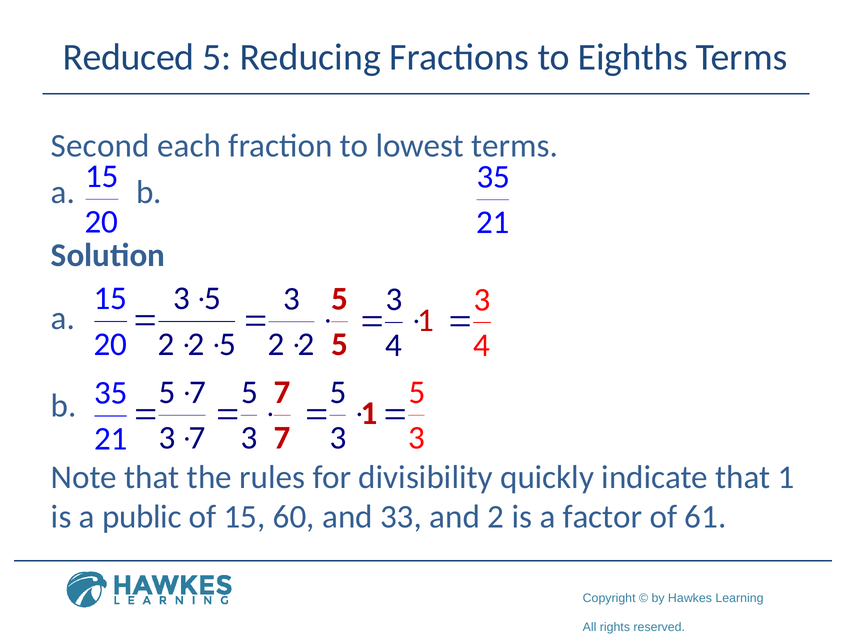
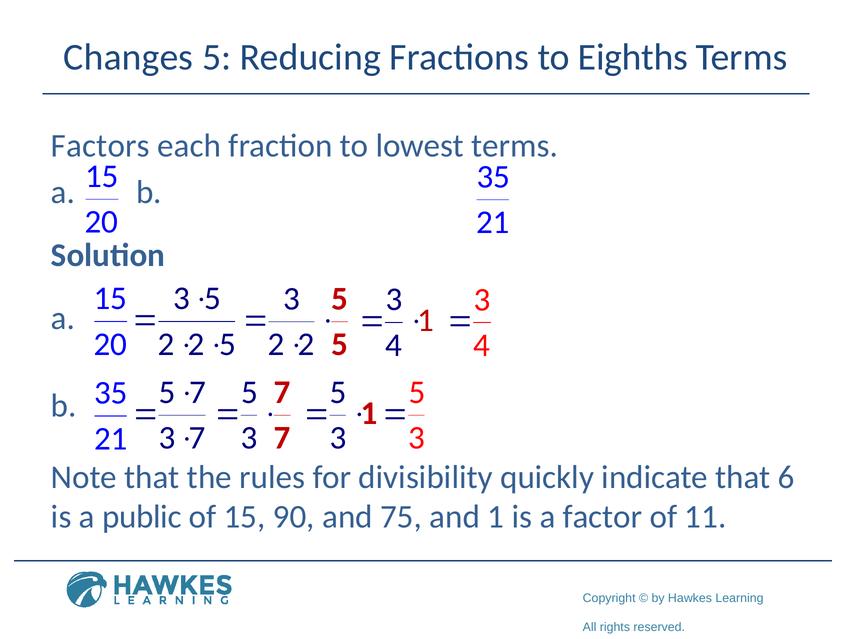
Reduced: Reduced -> Changes (128, 57)
Second: Second -> Factors (100, 146)
that 1: 1 -> 6 (786, 477)
60: 60 -> 90 (294, 517)
33: 33 -> 75 (401, 517)
and 2: 2 -> 1 (496, 517)
61: 61 -> 11 (705, 517)
